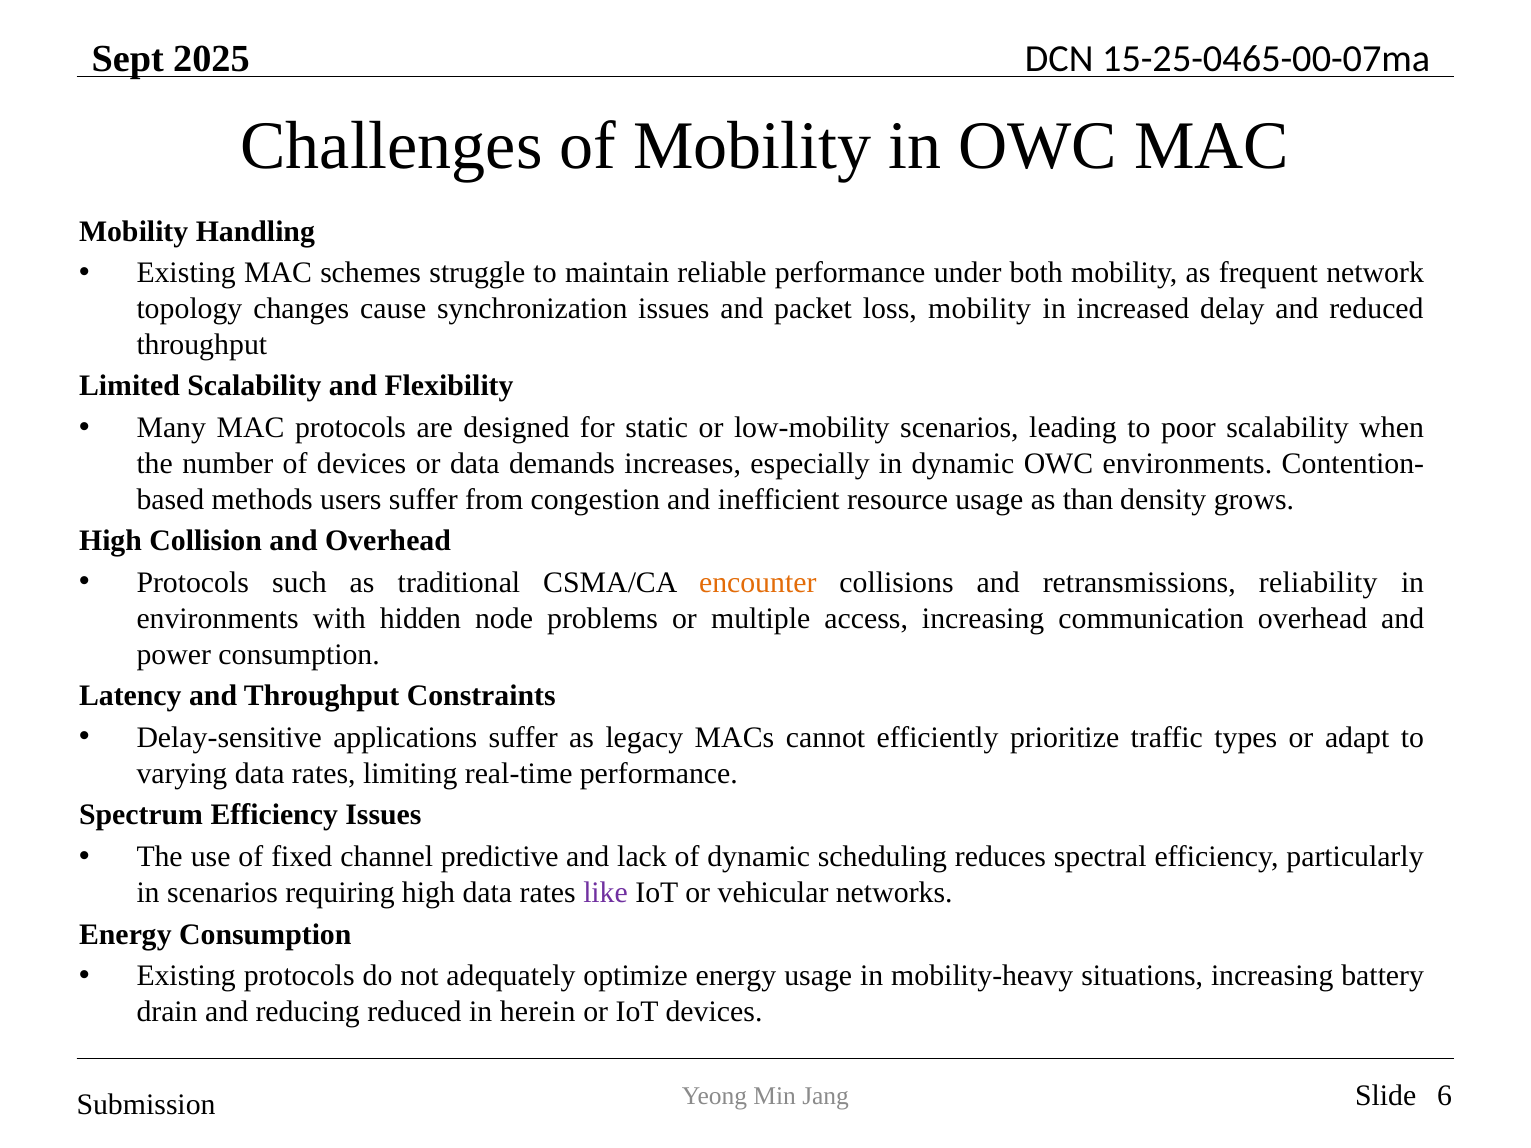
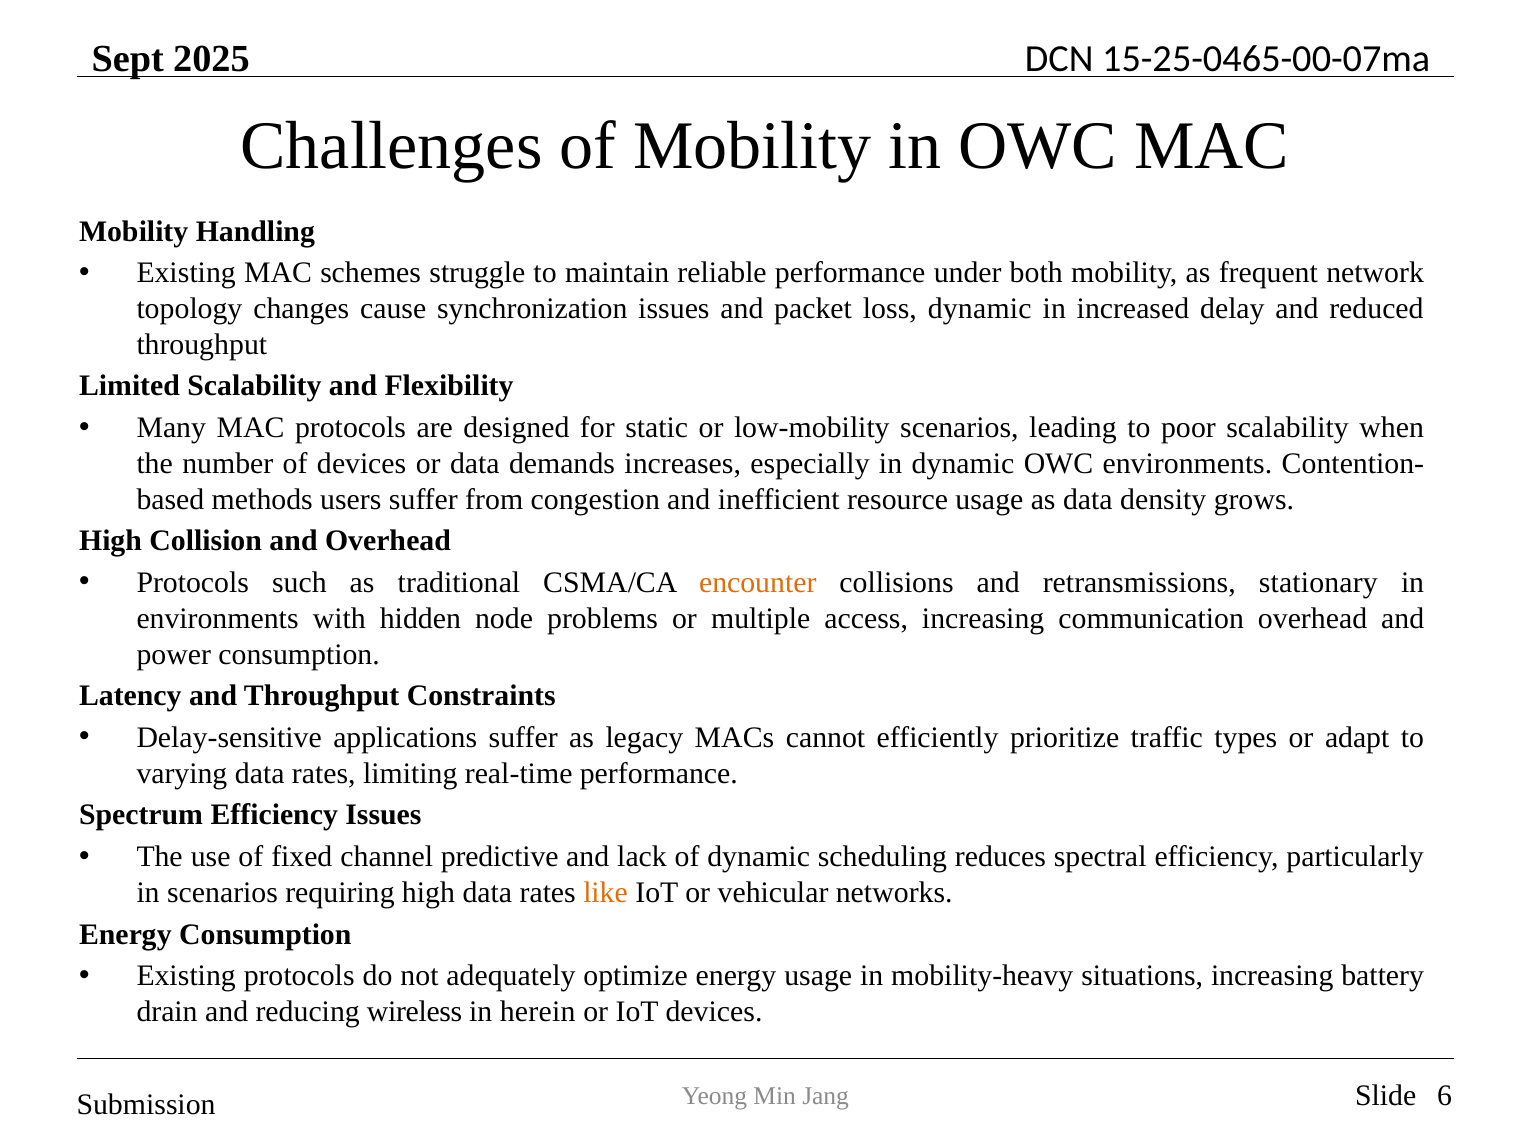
loss mobility: mobility -> dynamic (980, 309)
as than: than -> data (1088, 499)
reliability: reliability -> stationary (1318, 583)
like colour: purple -> orange (606, 893)
reducing reduced: reduced -> wireless (415, 1012)
